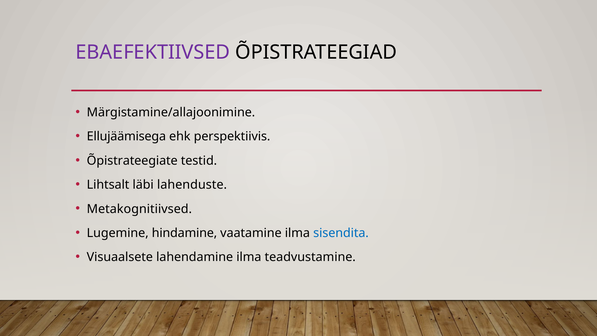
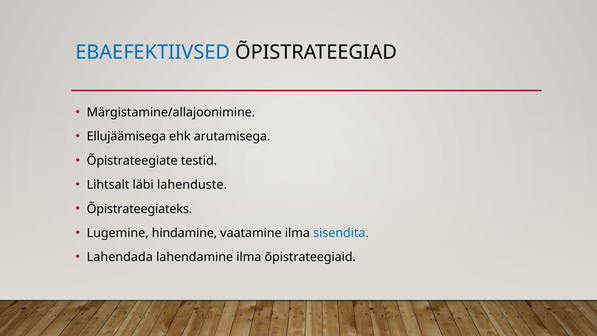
EBAEFEKTIIVSED colour: purple -> blue (153, 52)
perspektiivis: perspektiivis -> arutamisega (232, 136)
Metakognitiivsed: Metakognitiivsed -> Õpistrateegiateks (139, 209)
Visuaalsete: Visuaalsete -> Lahendada (120, 257)
teadvustamine: teadvustamine -> õpistrateegiaid (310, 257)
